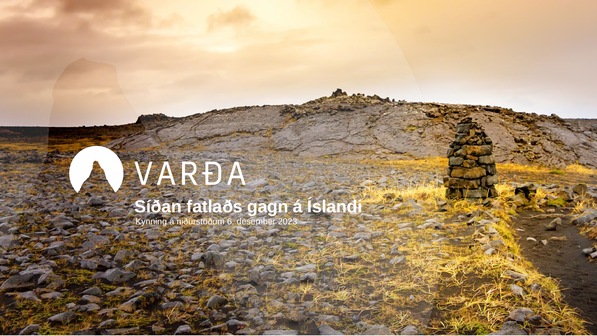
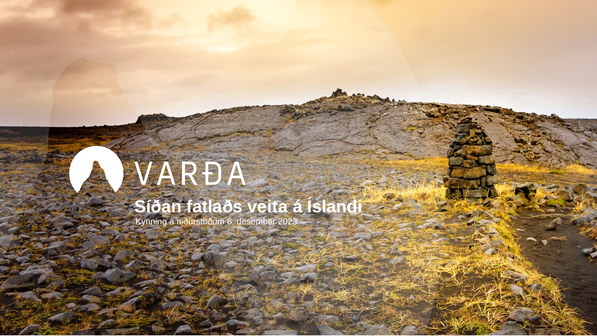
gagn: gagn -> veita (268, 207)
